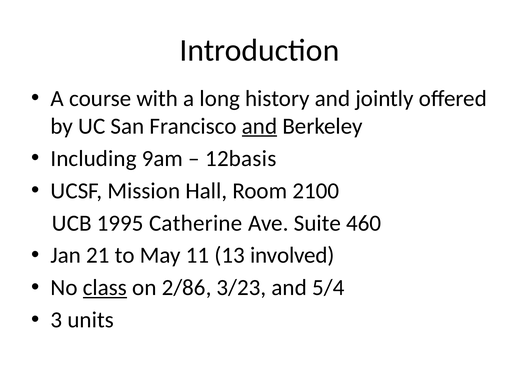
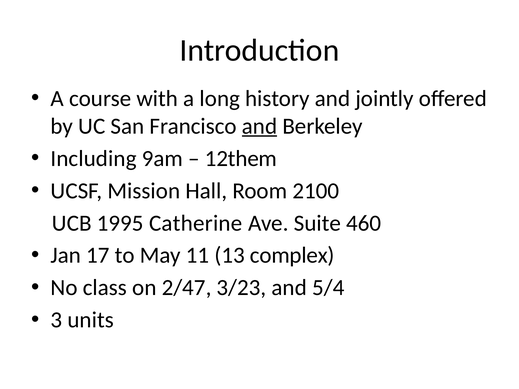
12basis: 12basis -> 12them (241, 159)
21: 21 -> 17 (98, 256)
involved: involved -> complex (292, 256)
class underline: present -> none (105, 288)
2/86: 2/86 -> 2/47 (187, 288)
